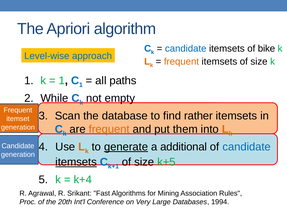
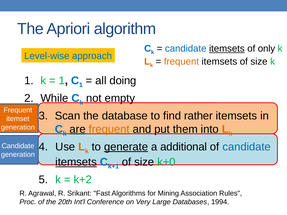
itemsets underline: none -> present (227, 49)
bike: bike -> only (266, 49)
paths: paths -> doing (123, 81)
are underline: none -> present (78, 129)
k+5: k+5 -> k+0 (166, 162)
k+4: k+4 -> k+2 (83, 180)
